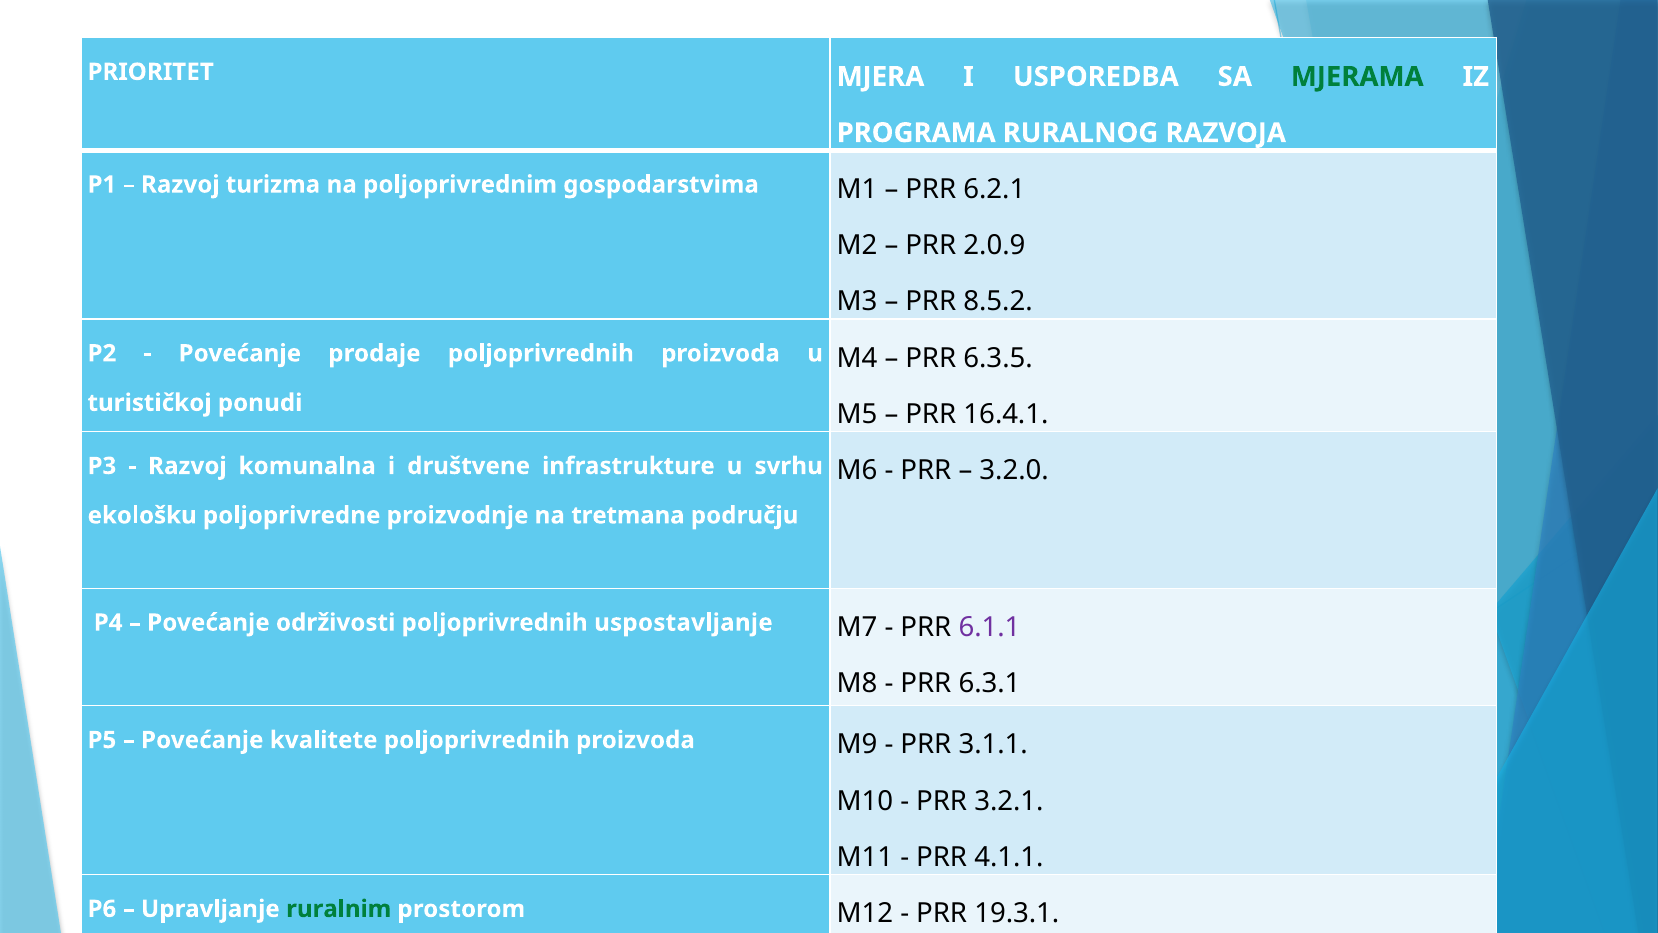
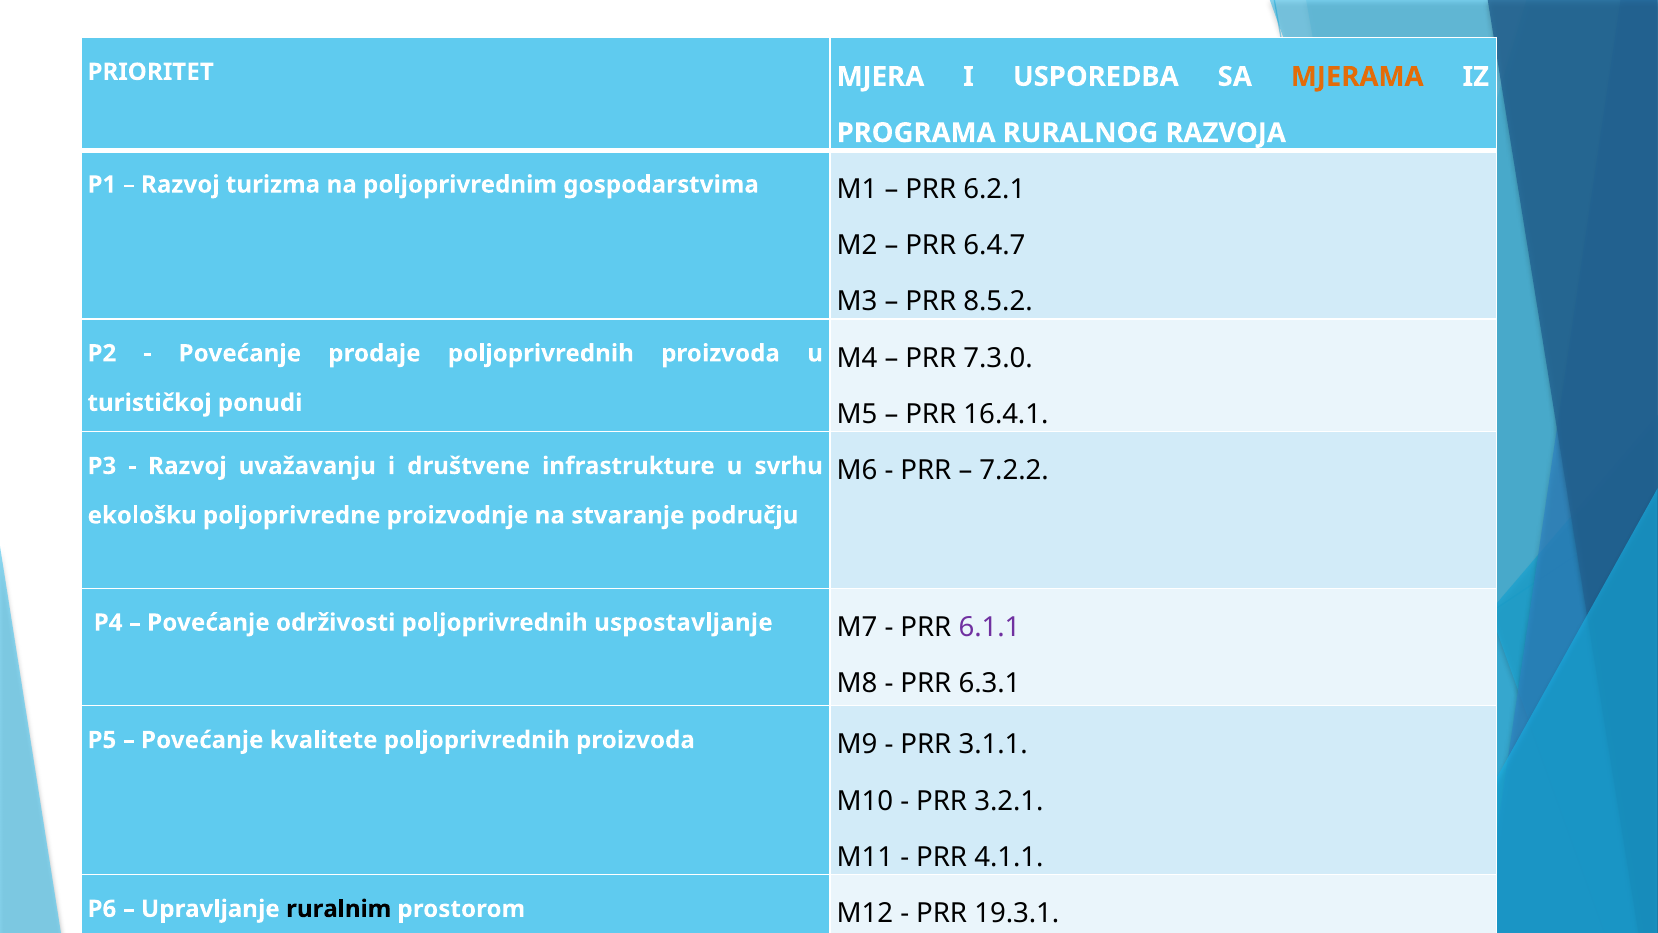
MJERAMA colour: green -> orange (1357, 77)
2.0.9: 2.0.9 -> 6.4.7 (994, 245)
6.3.5: 6.3.5 -> 7.3.0 (998, 358)
komunalna: komunalna -> uvažavanju (307, 466)
3.2.0: 3.2.0 -> 7.2.2 (1014, 471)
tretmana: tretmana -> stvaranje (628, 515)
ruralnim colour: green -> black (339, 909)
